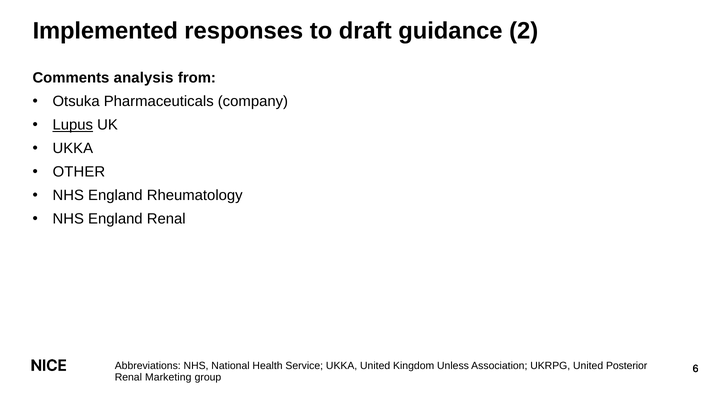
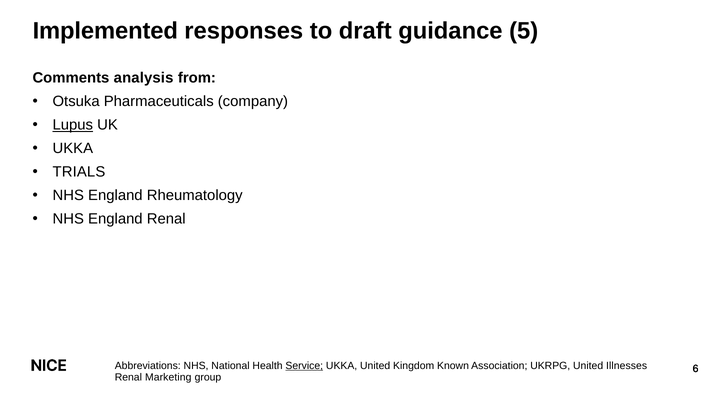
2: 2 -> 5 (524, 31)
OTHER: OTHER -> TRIALS (79, 172)
Service underline: none -> present (304, 366)
Unless: Unless -> Known (453, 366)
Posterior: Posterior -> Illnesses (627, 366)
